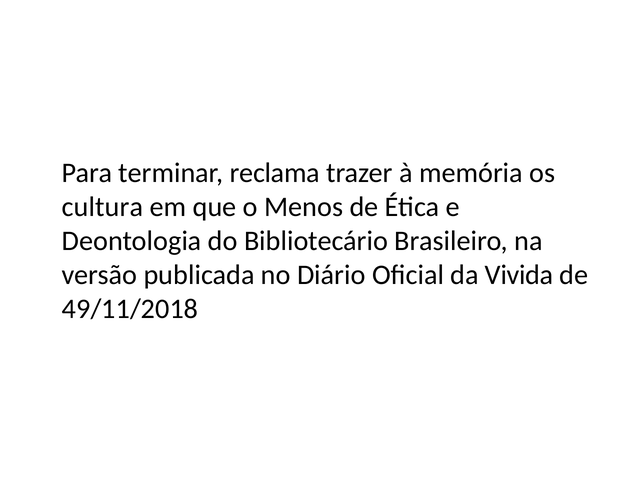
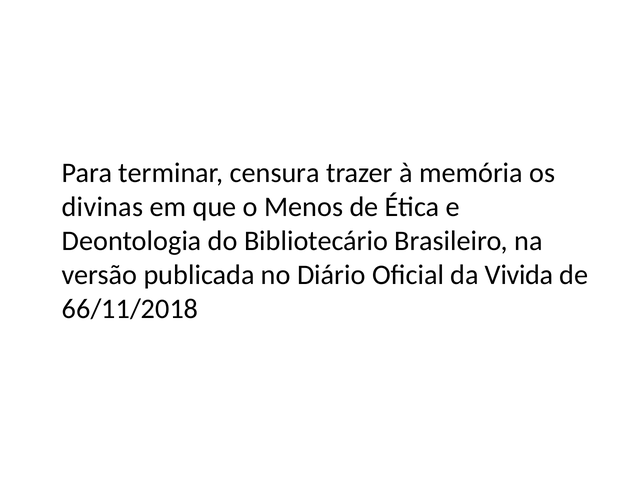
reclama: reclama -> censura (275, 173)
cultura: cultura -> divinas (103, 207)
49/11/2018: 49/11/2018 -> 66/11/2018 (130, 308)
